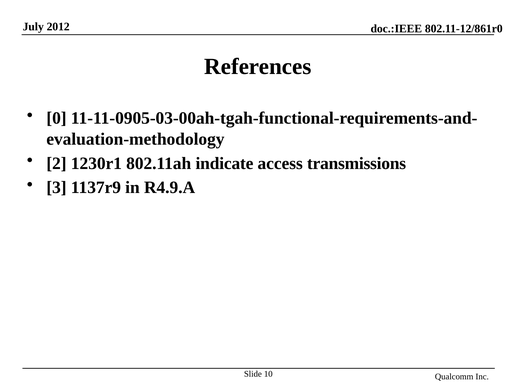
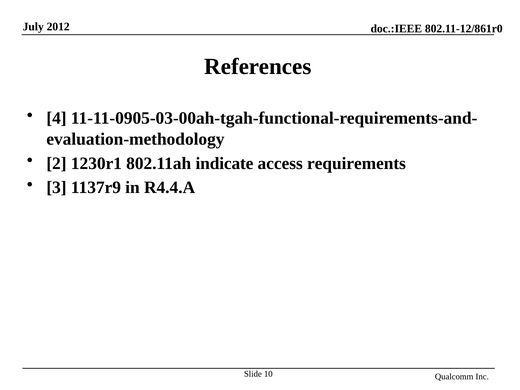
0: 0 -> 4 (57, 118)
transmissions: transmissions -> requirements (356, 163)
R4.9.A: R4.9.A -> R4.4.A (170, 188)
